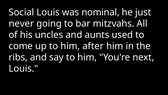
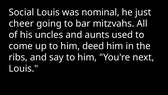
never: never -> cheer (21, 24)
after: after -> deed (93, 46)
